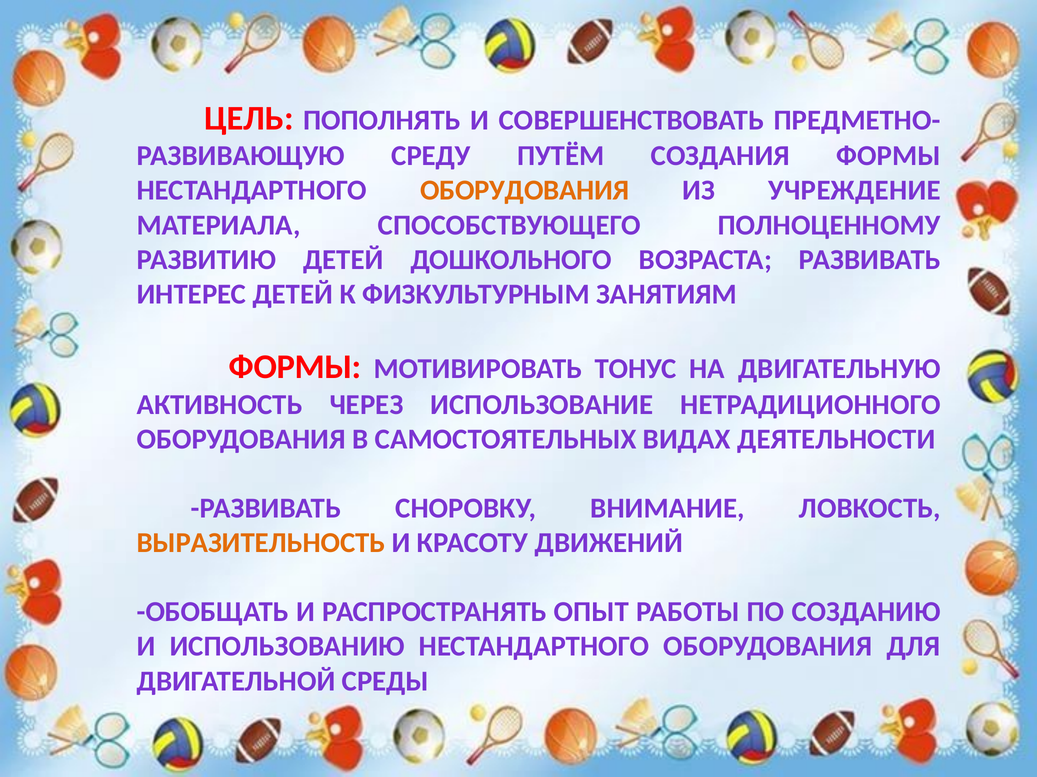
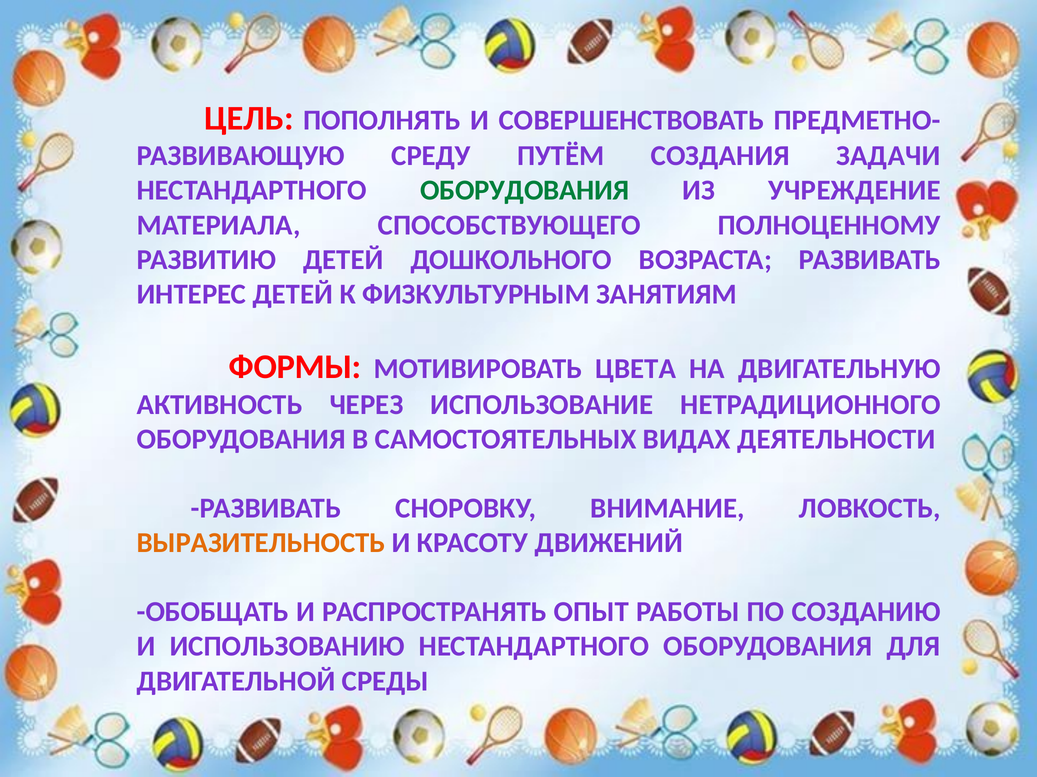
СОЗДАНИЯ ФОРМЫ: ФОРМЫ -> ЗАДАЧИ (888, 156)
ОБОРУДОВАНИЯ colour: orange -> green (525, 191)
ТОНУС: ТОНУС -> ЦВЕТА (636, 369)
